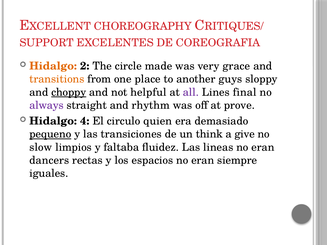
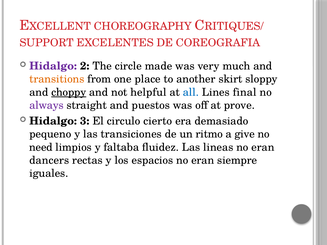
Hidalgo colour: orange -> purple (53, 66)
grace: grace -> much (236, 66)
guys: guys -> skirt (230, 79)
all colour: purple -> blue (191, 92)
rhythm: rhythm -> puestos (151, 105)
4: 4 -> 3 (85, 121)
quien: quien -> cierto (158, 121)
pequeno underline: present -> none (50, 134)
think: think -> ritmo (209, 134)
slow: slow -> need (41, 147)
